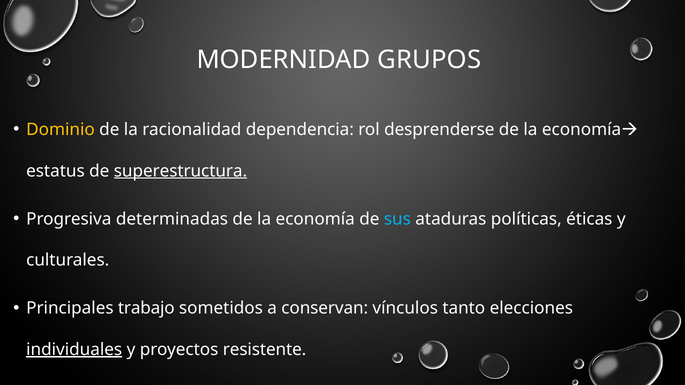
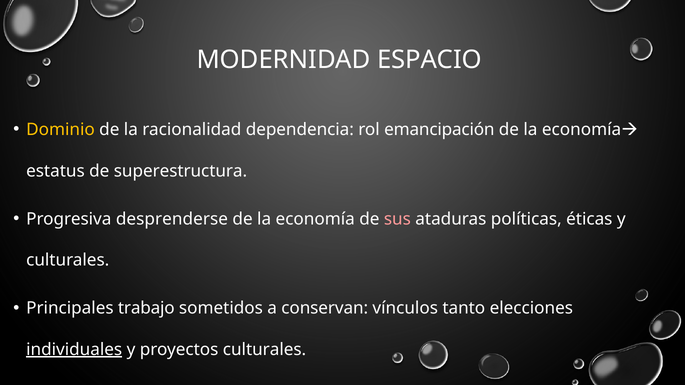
GRUPOS: GRUPOS -> ESPACIO (429, 60)
desprenderse: desprenderse -> emancipación (439, 130)
superestructura underline: present -> none (180, 171)
determinadas: determinadas -> desprenderse (172, 219)
sus colour: light blue -> pink (397, 219)
proyectos resistente: resistente -> culturales (265, 350)
